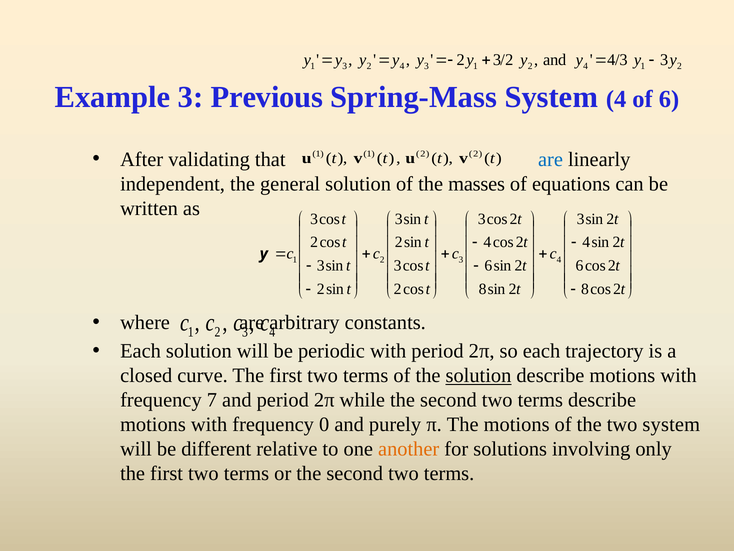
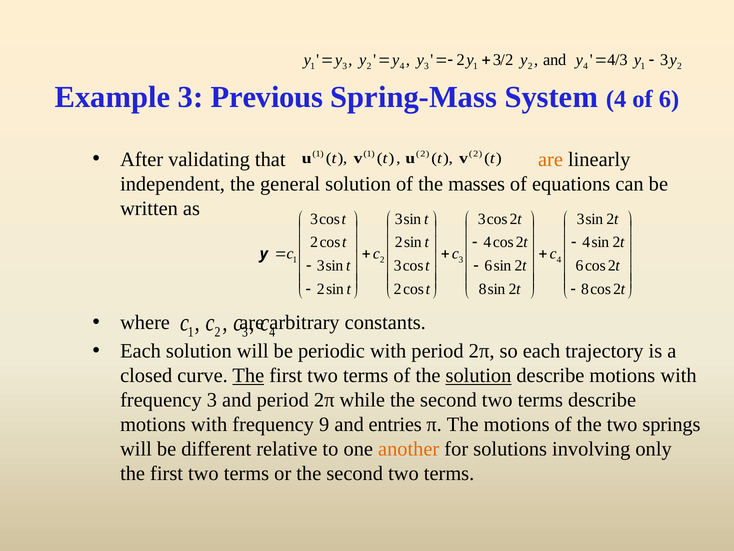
are colour: blue -> orange (550, 159)
The underline: none -> present (248, 375)
frequency 7: 7 -> 3 (212, 400)
0: 0 -> 9 (324, 424)
purely: purely -> entries (395, 424)
two system: system -> springs (671, 424)
